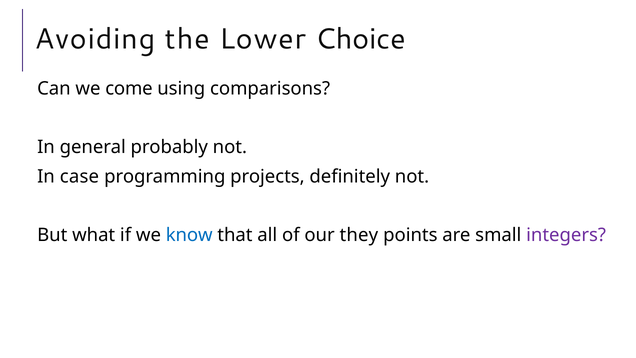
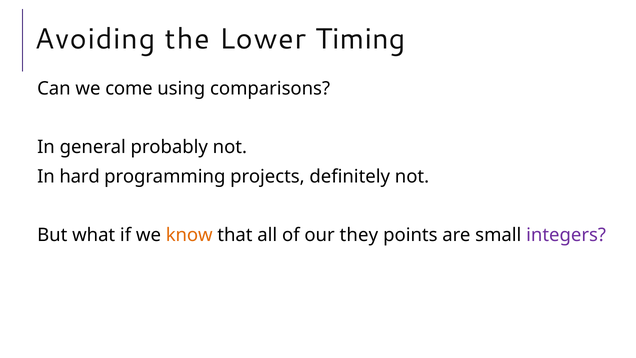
Choice: Choice -> Timing (360, 39)
case: case -> hard (80, 176)
know colour: blue -> orange (189, 235)
